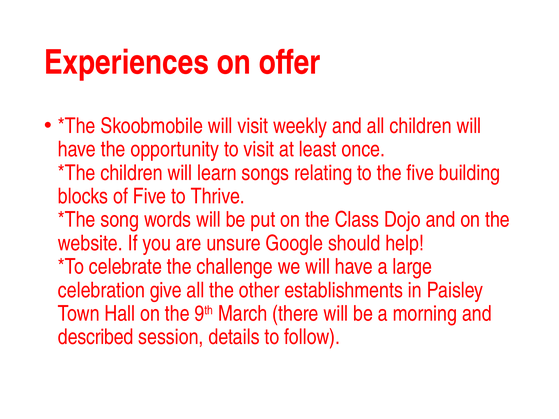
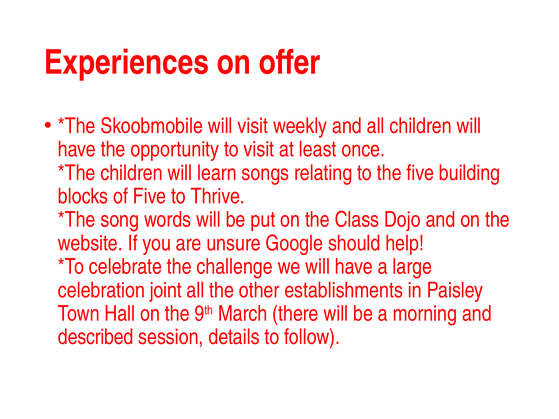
give: give -> joint (166, 290)
